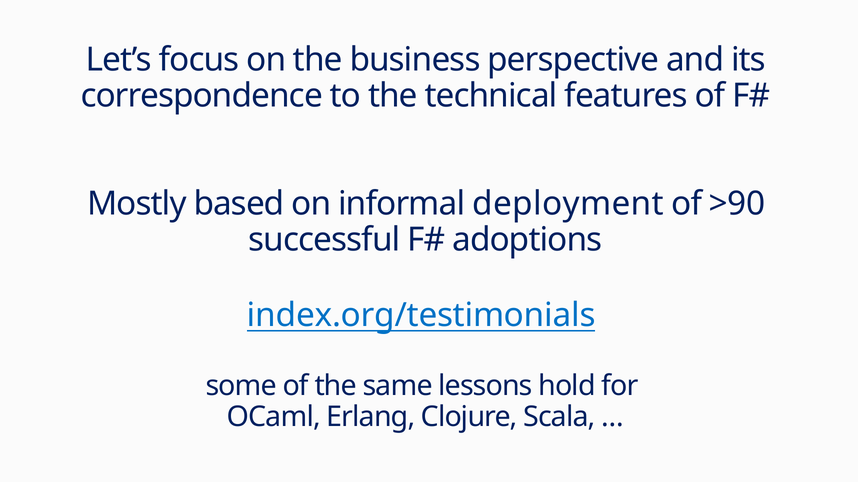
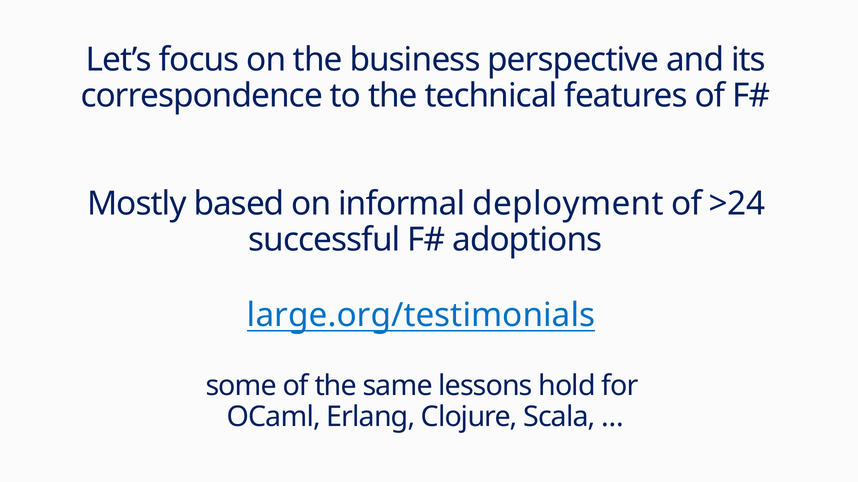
>90: >90 -> >24 (737, 204)
index.org/testimonials: index.org/testimonials -> large.org/testimonials (421, 316)
